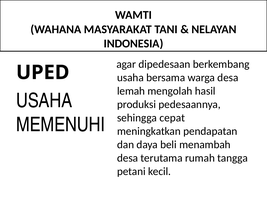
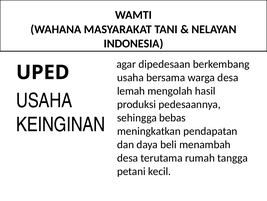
cepat: cepat -> bebas (172, 117)
MEMENUHI: MEMENUHI -> KEINGINAN (61, 124)
